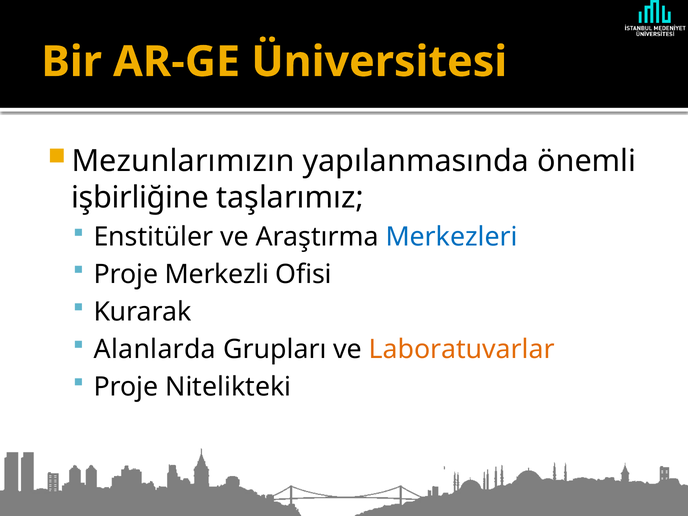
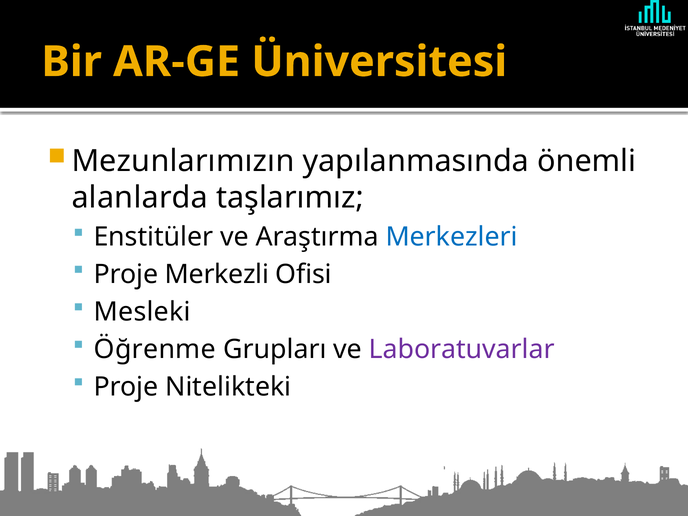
işbirliğine: işbirliğine -> alanlarda (140, 198)
Kurarak: Kurarak -> Mesleki (142, 312)
Alanlarda: Alanlarda -> Öğrenme (155, 349)
Laboratuvarlar colour: orange -> purple (462, 349)
